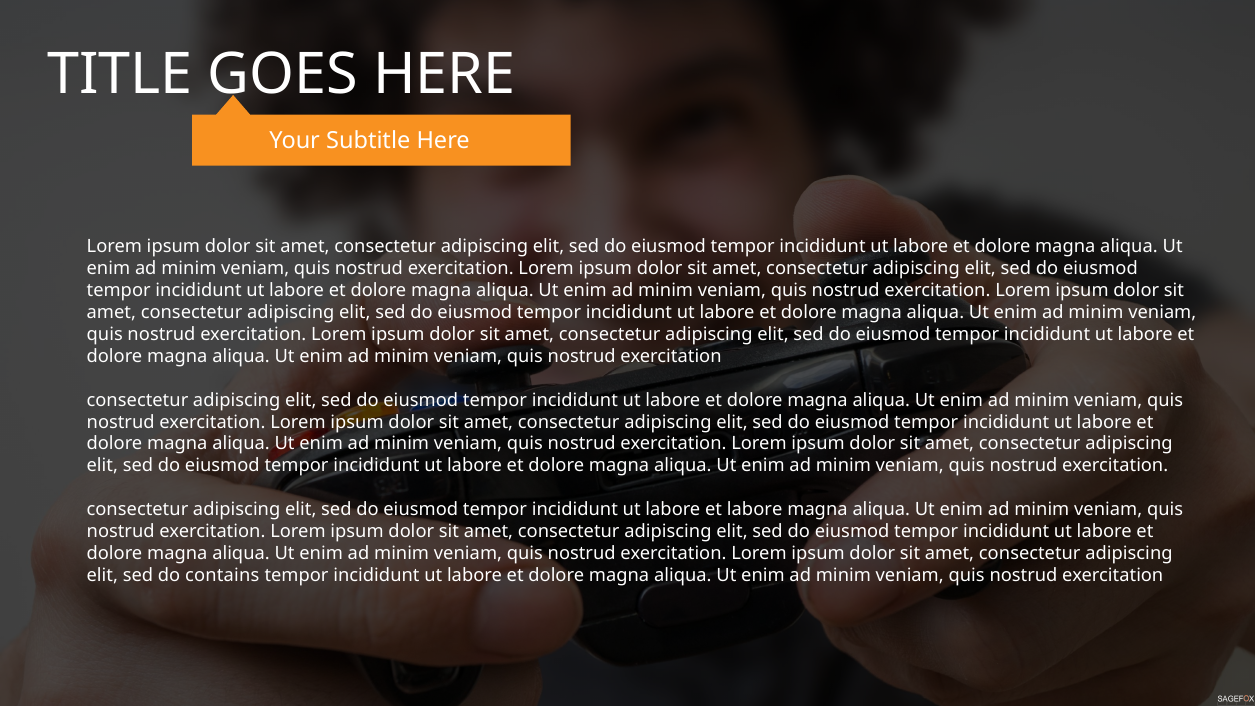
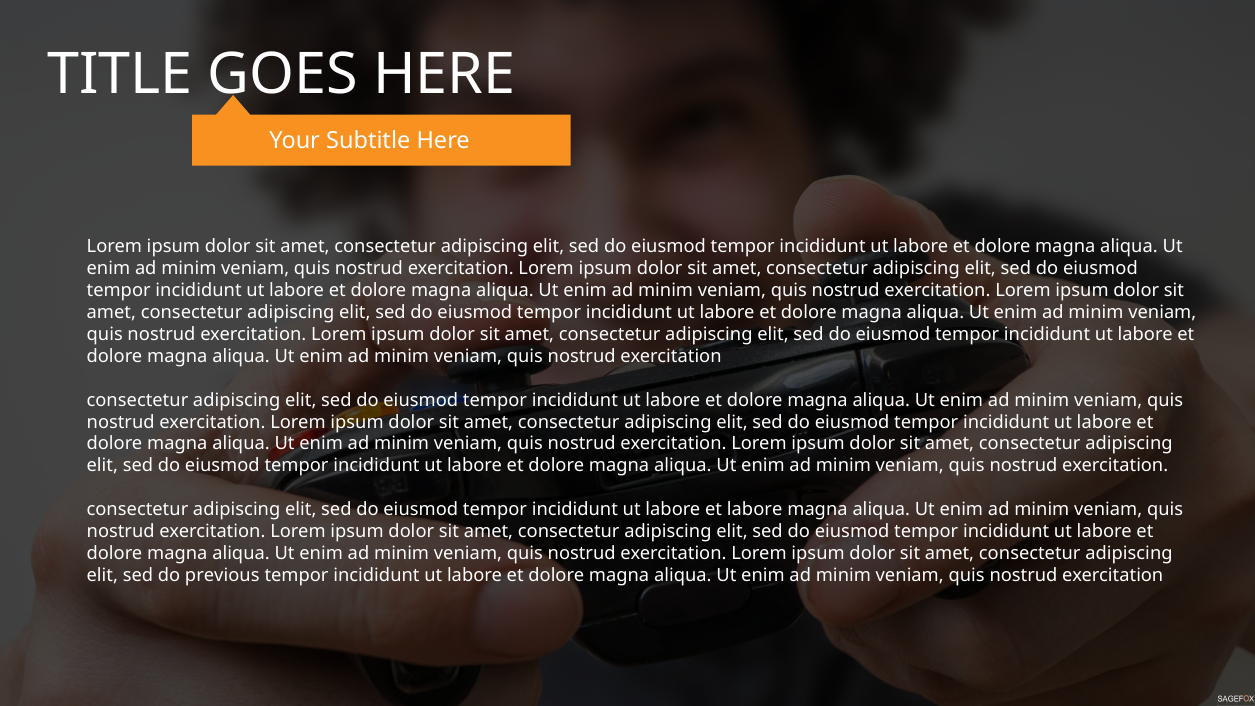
contains: contains -> previous (222, 576)
